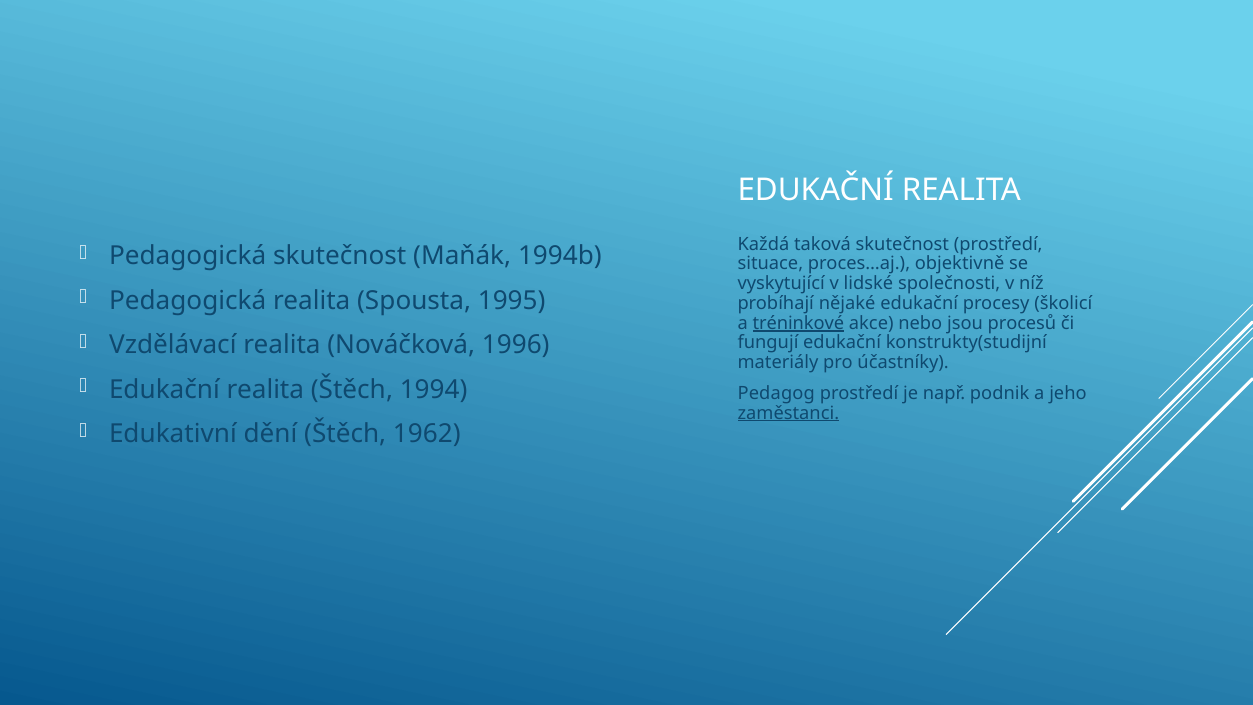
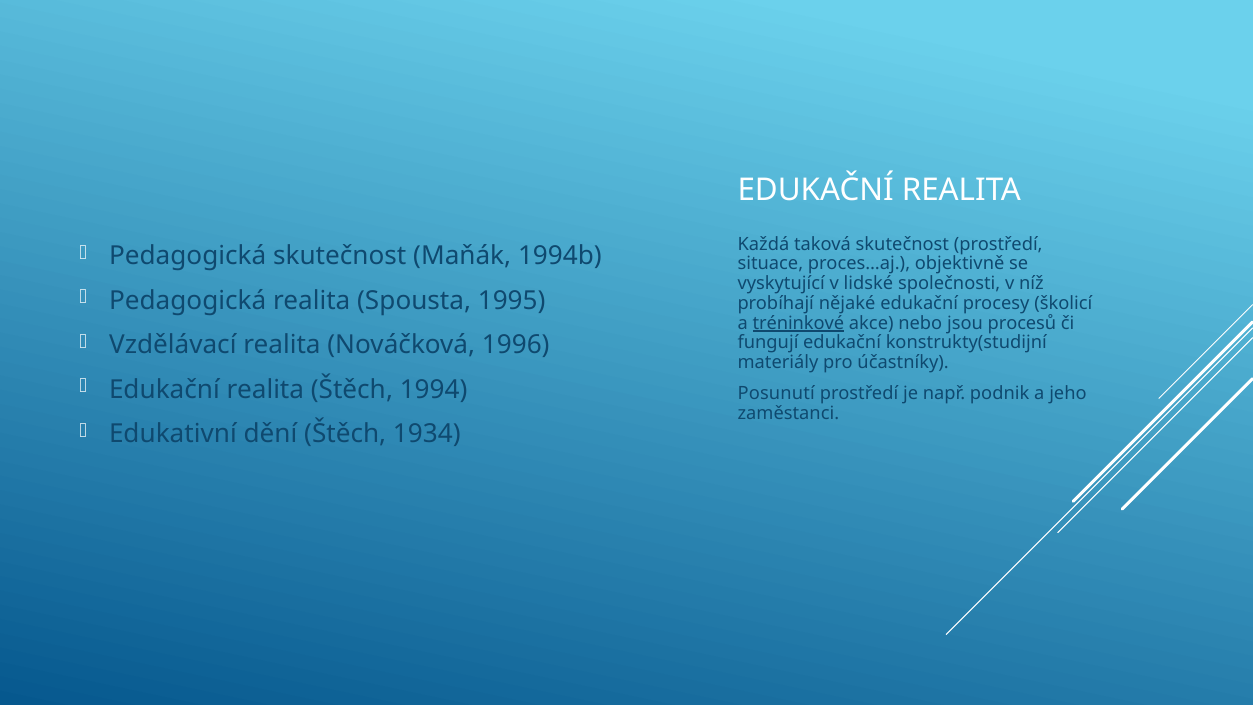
Pedagog: Pedagog -> Posunutí (776, 393)
zaměstanci underline: present -> none (788, 413)
1962: 1962 -> 1934 (427, 434)
